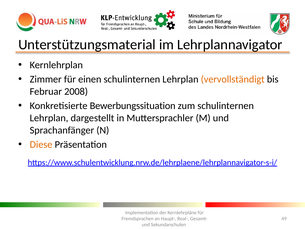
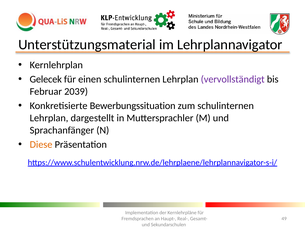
Zimmer: Zimmer -> Gelecek (46, 79)
vervollständigt colour: orange -> purple (233, 79)
2008: 2008 -> 2039 (76, 91)
